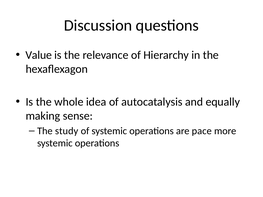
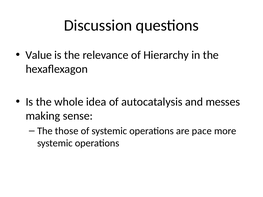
equally: equally -> messes (223, 102)
study: study -> those (67, 131)
